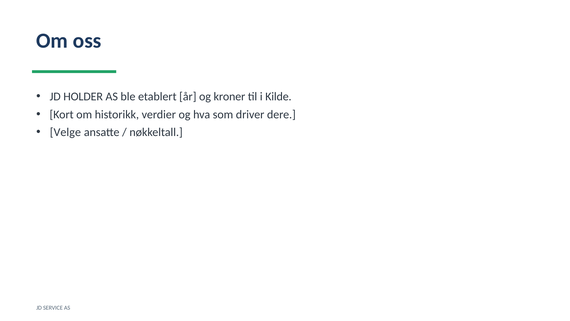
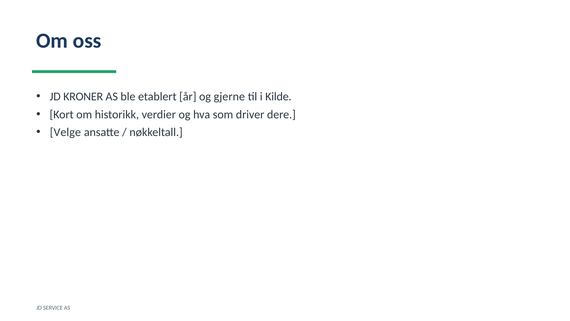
HOLDER: HOLDER -> KRONER (83, 97)
kroner: kroner -> gjerne (229, 97)
